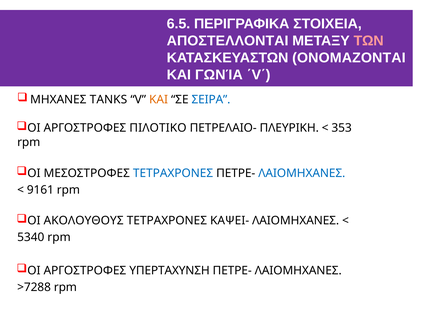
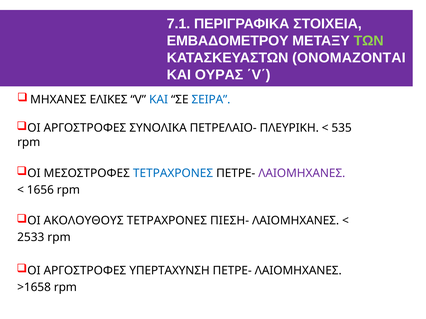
6.5: 6.5 -> 7.1 (178, 24)
ΑΠΟΣΤΕΛΛΟΝΤΑΙ: ΑΠΟΣΤΕΛΛΟΝΤΑΙ -> ΕΜΒΑΔΟΜΕΤΡΟΥ (228, 41)
ΤΩΝ colour: pink -> light green (369, 41)
ΓΩΝΊΑ: ΓΩΝΊΑ -> ΟΥΡΑΣ (219, 75)
TANKS: TANKS -> ΕΛΙΚΕΣ (109, 100)
ΚΑΙ colour: orange -> blue (159, 100)
ΠΙΛΟΤΙΚΟ: ΠΙΛΟΤΙΚΟ -> ΣΥΝΟΛΙΚΑ (158, 128)
353: 353 -> 535 (342, 128)
ΛΑΙΟΜΗΧΑΝΕΣ colour: blue -> purple (302, 173)
9161: 9161 -> 1656 (40, 190)
ΚΑΨΕΙ-: ΚΑΨΕΙ- -> ΠΙΕΣH- (230, 221)
5340: 5340 -> 2533 (31, 238)
>7288: >7288 -> >1658 (34, 288)
